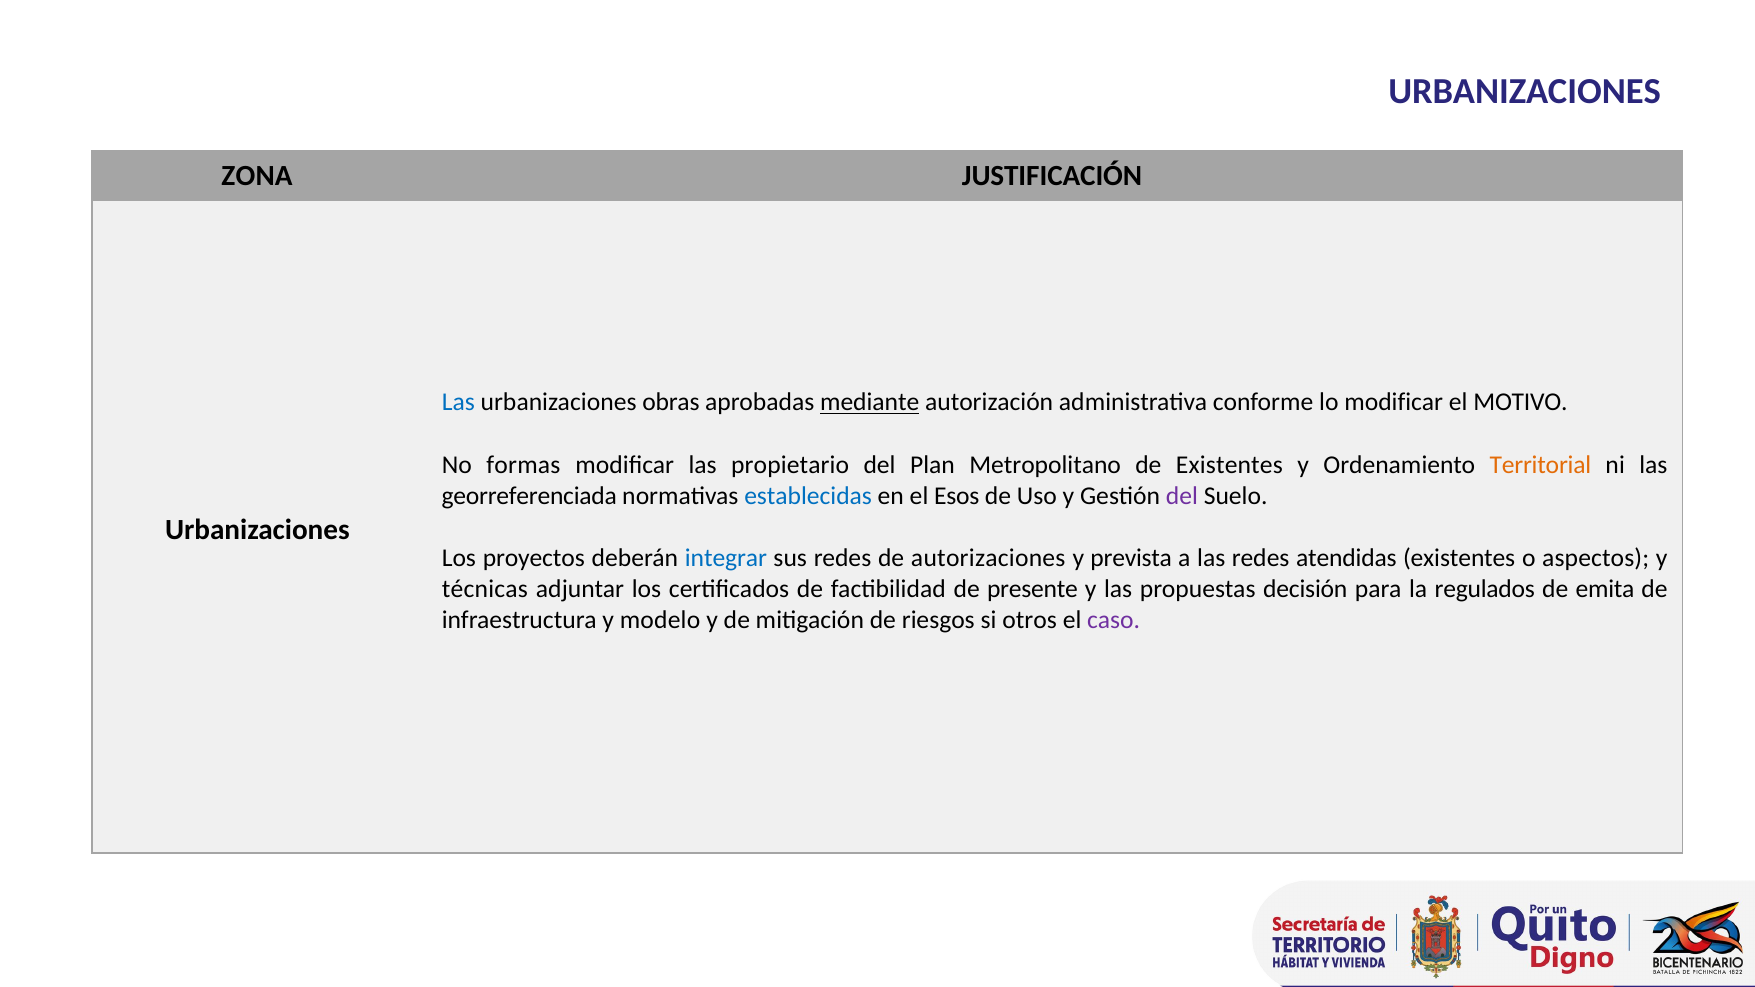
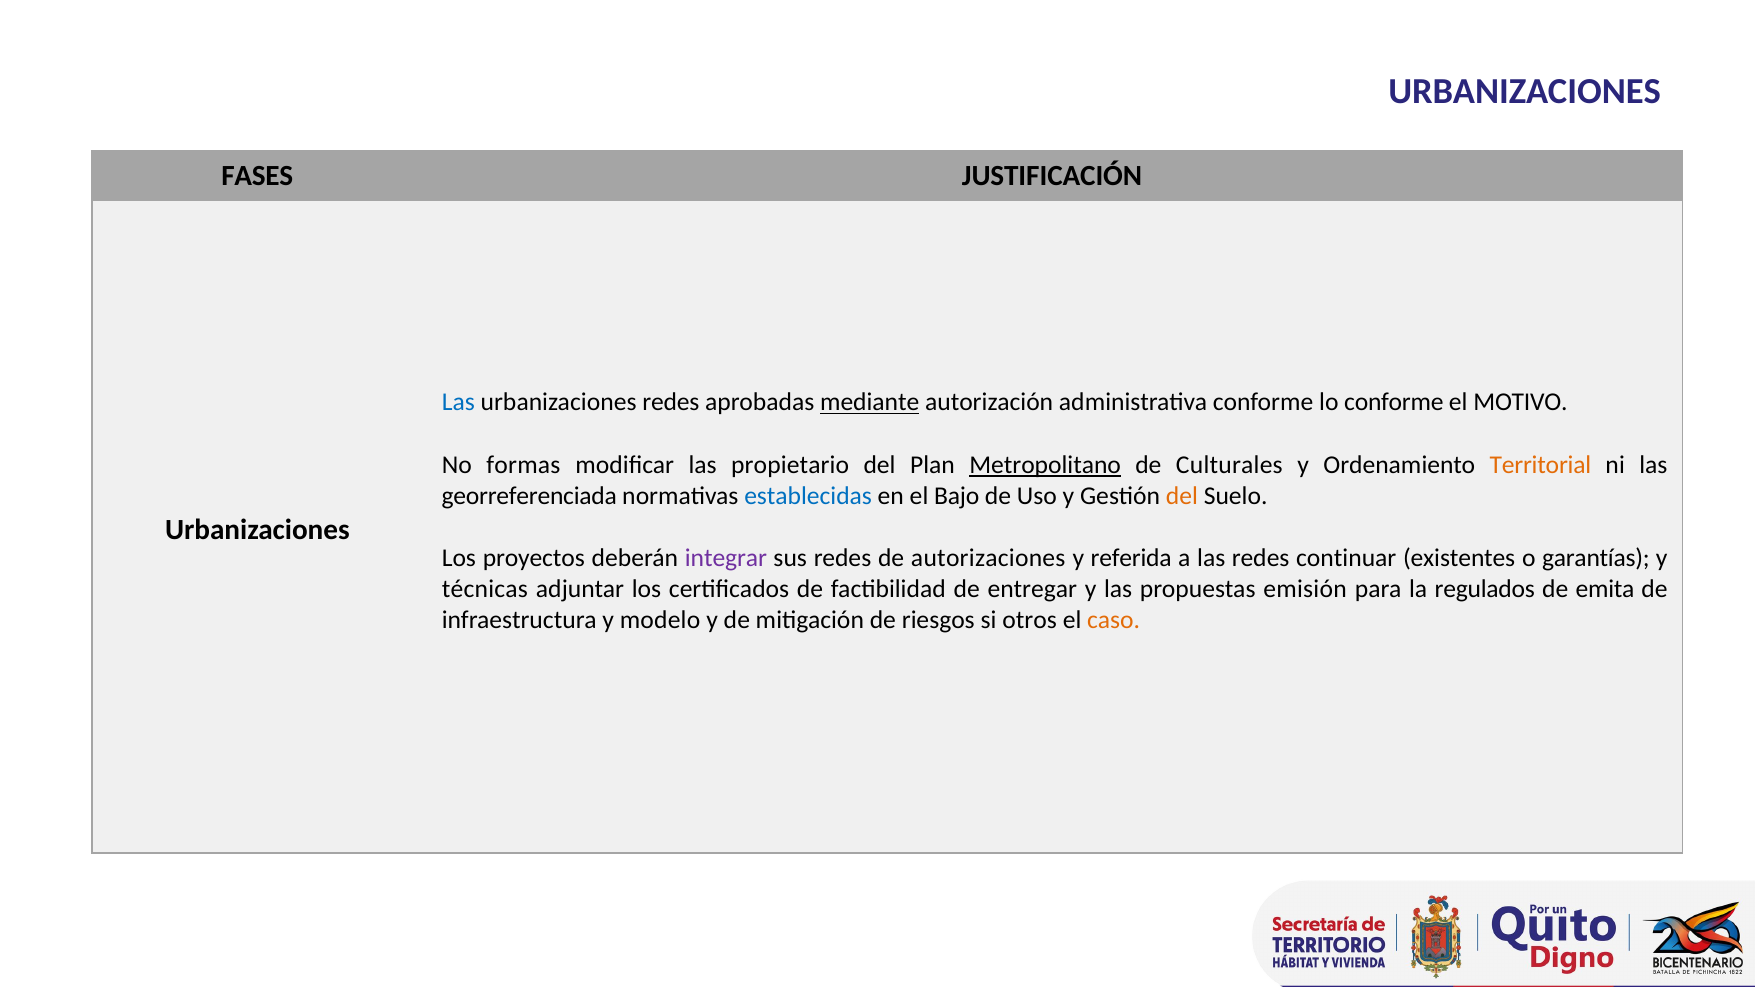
ZONA: ZONA -> FASES (257, 176)
urbanizaciones obras: obras -> redes (671, 403)
lo modificar: modificar -> conforme (1394, 403)
Metropolitano underline: none -> present (1045, 465)
de Existentes: Existentes -> Culturales (1229, 465)
Esos: Esos -> Bajo (957, 496)
del colour: purple -> orange (1182, 496)
integrar colour: blue -> purple (726, 558)
prevista: prevista -> referida (1131, 558)
atendidas: atendidas -> continuar (1346, 558)
aspectos: aspectos -> garantías (1596, 558)
presente: presente -> entregar (1032, 589)
decisión: decisión -> emisión (1305, 589)
caso colour: purple -> orange (1114, 621)
